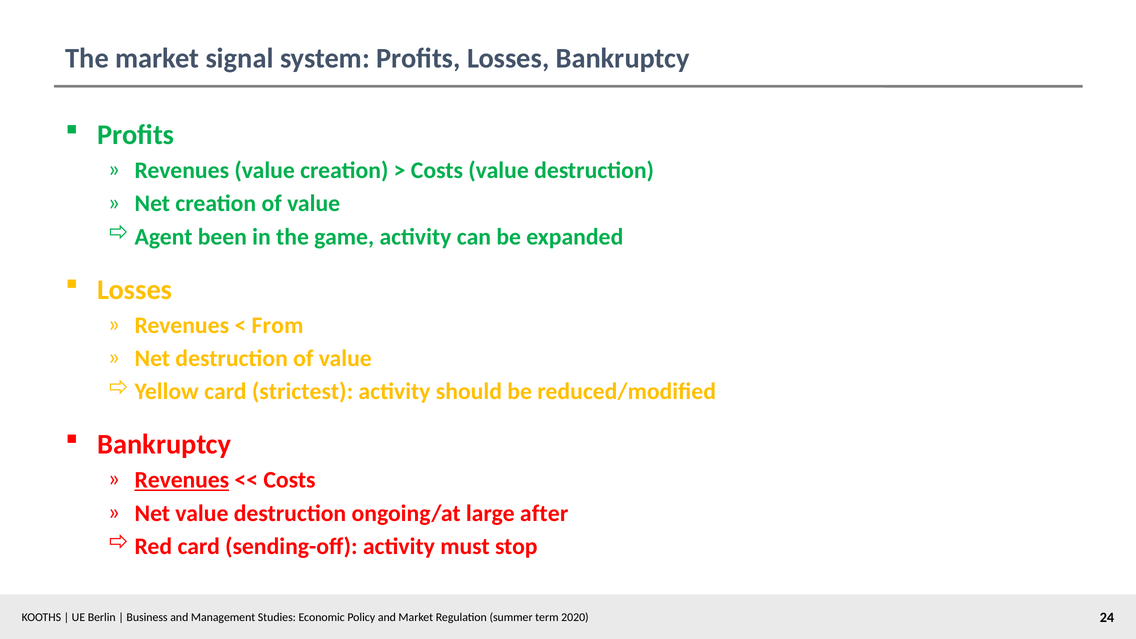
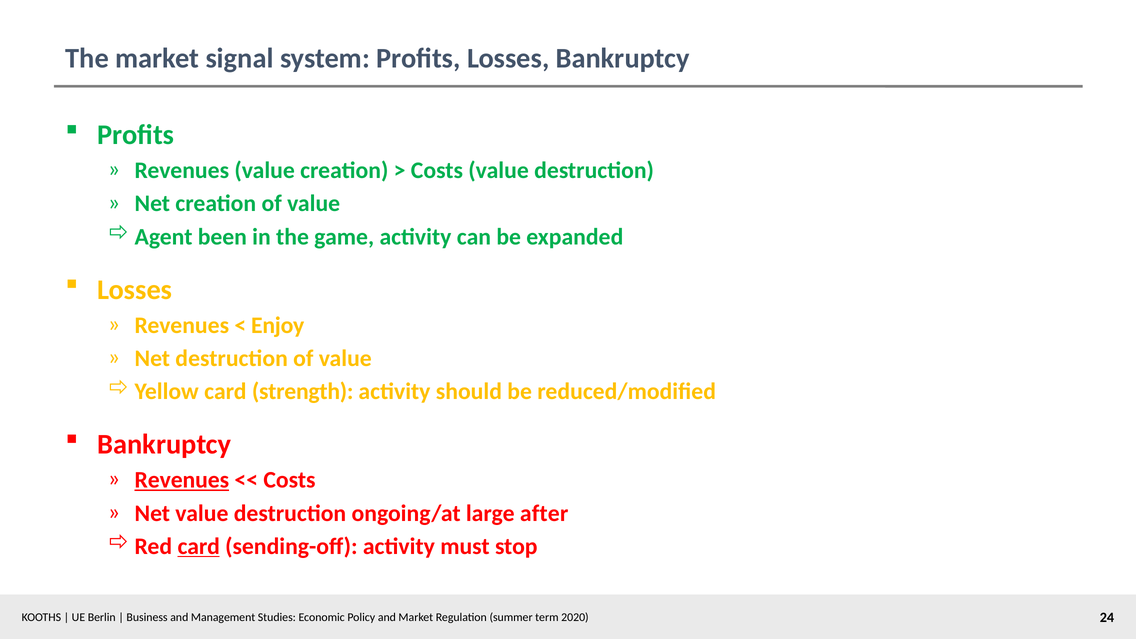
From: From -> Enjoy (278, 325)
strictest: strictest -> strength (303, 392)
card underline: none -> present (199, 546)
